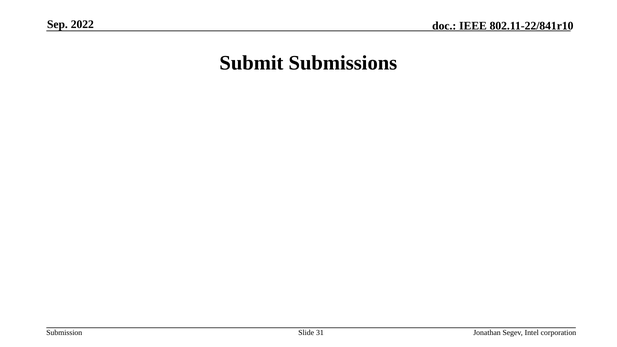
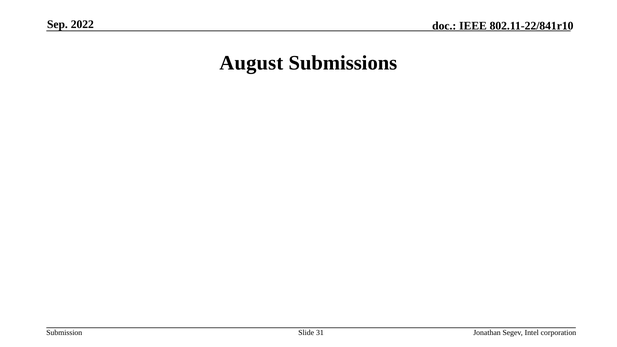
Submit: Submit -> August (251, 63)
